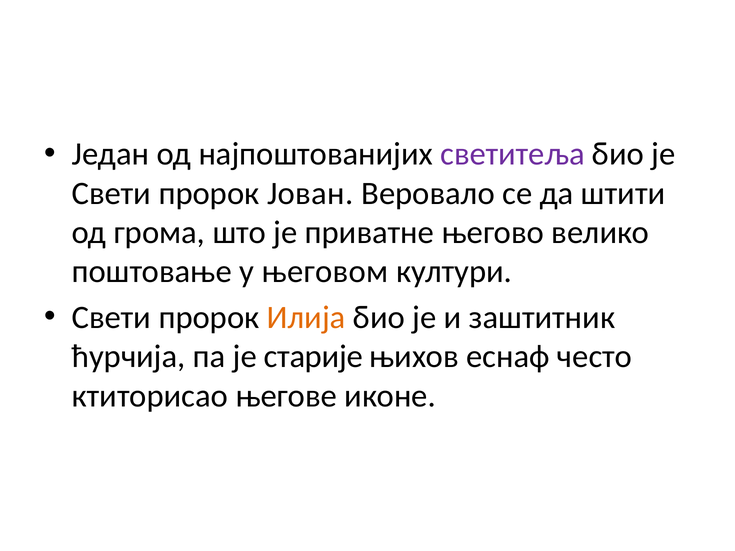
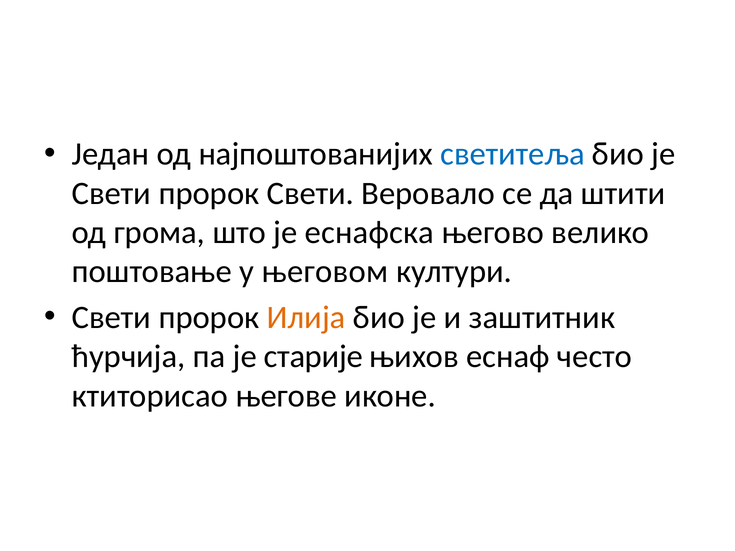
светитеља colour: purple -> blue (513, 154)
пророк Јован: Јован -> Свети (310, 193)
приватне: приватне -> еснафска (369, 233)
